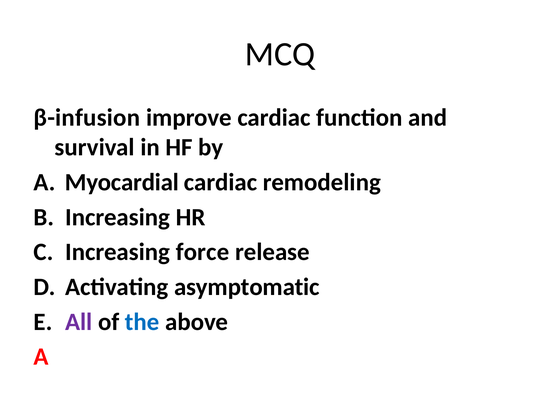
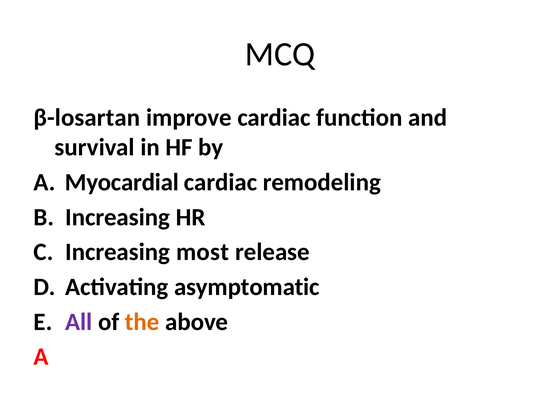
β-infusion: β-infusion -> β-losartan (87, 117)
force: force -> most (203, 252)
the colour: blue -> orange (142, 322)
